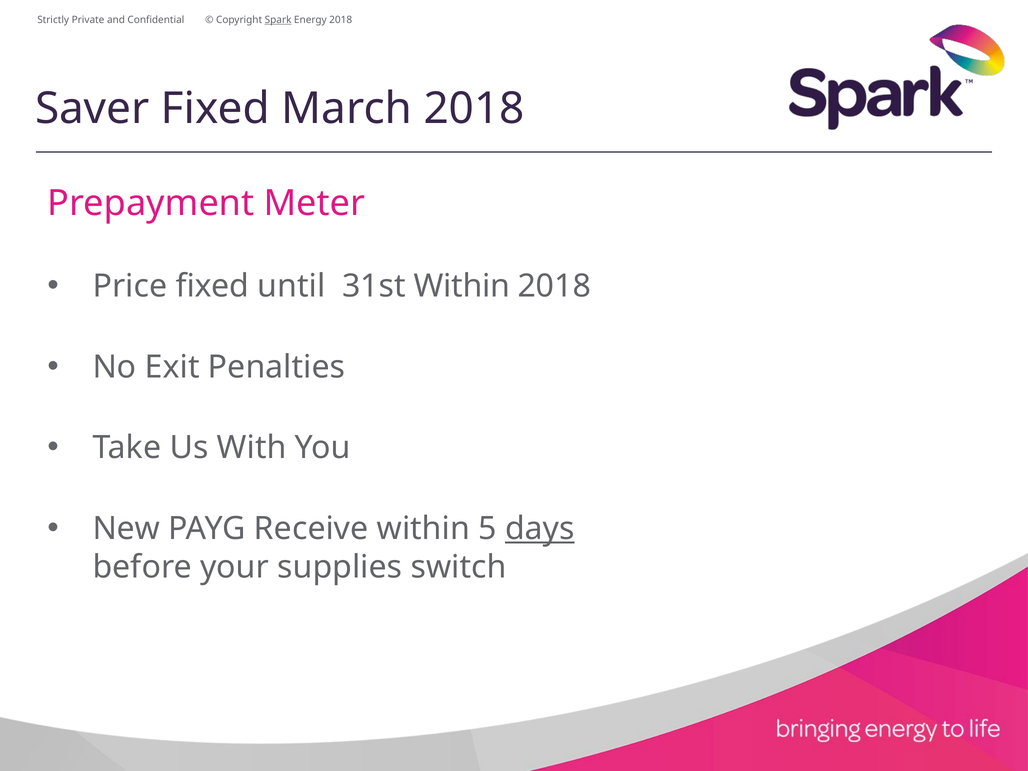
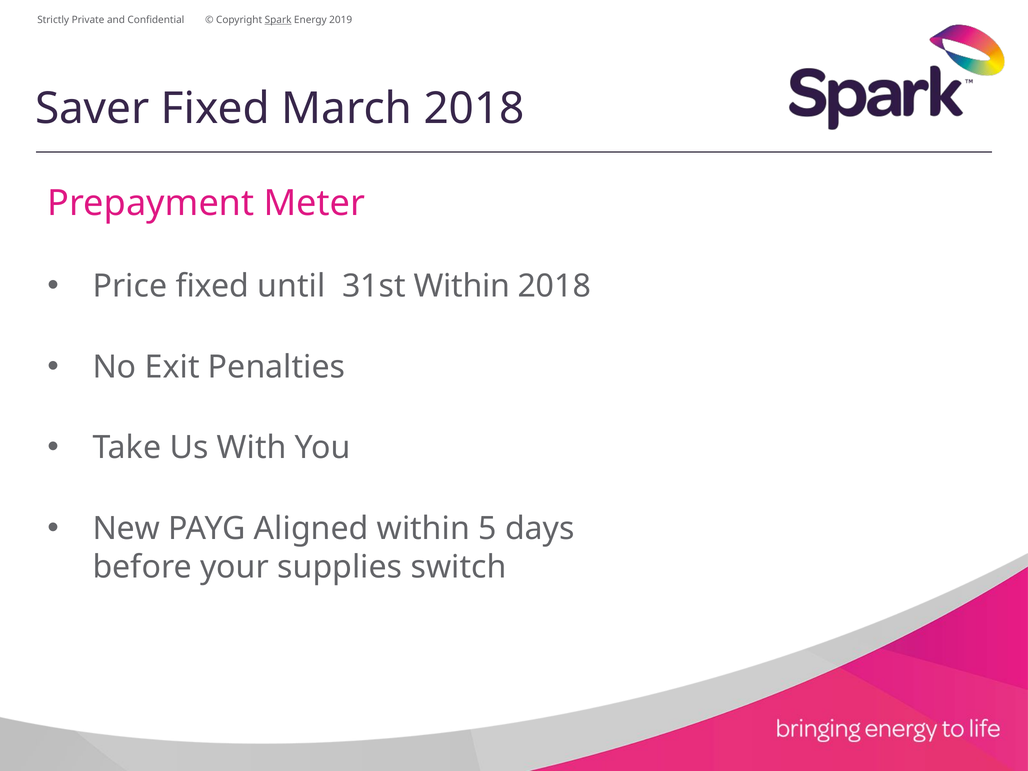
Energy 2018: 2018 -> 2019 (341, 20)
Receive: Receive -> Aligned (311, 529)
days underline: present -> none (540, 529)
